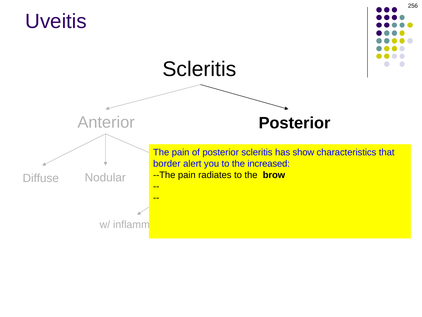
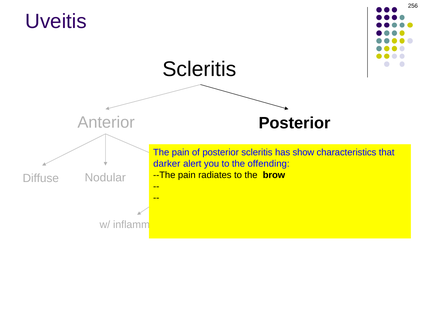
border: border -> darker (167, 164)
increased: increased -> offending (269, 164)
